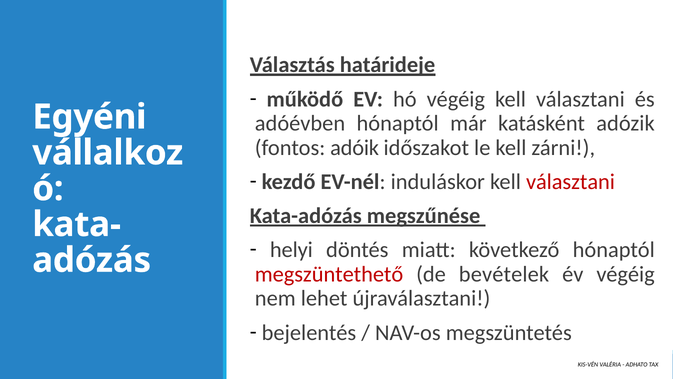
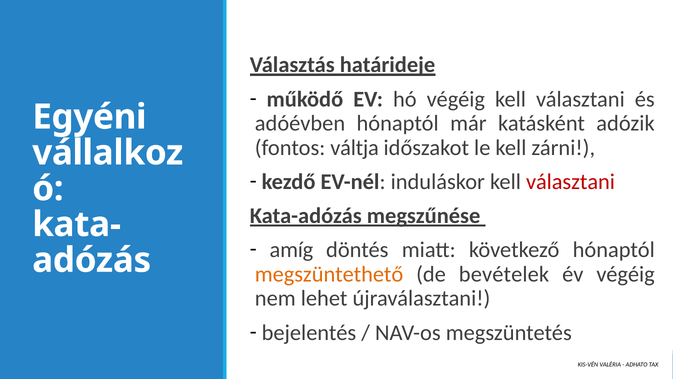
adóik: adóik -> váltja (355, 148)
helyi: helyi -> amíg (291, 250)
megszüntethető colour: red -> orange (329, 274)
